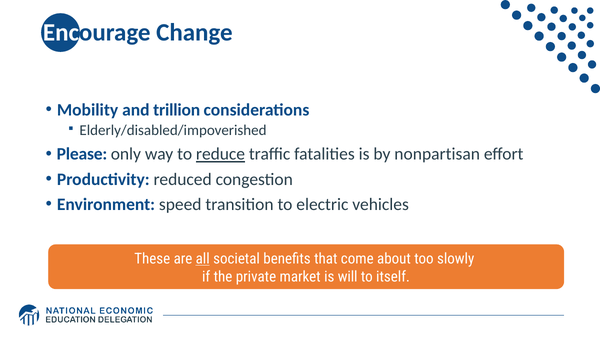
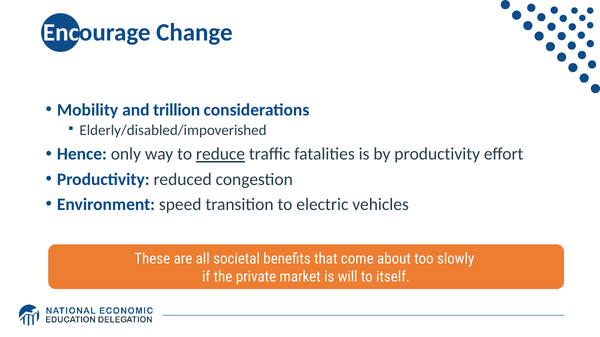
Please: Please -> Hence (82, 154)
by nonpartisan: nonpartisan -> productivity (437, 154)
all underline: present -> none (203, 259)
